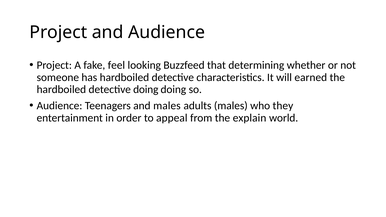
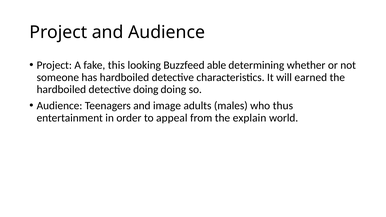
feel: feel -> this (116, 65)
that: that -> able (217, 65)
and males: males -> image (167, 106)
they: they -> thus (283, 106)
